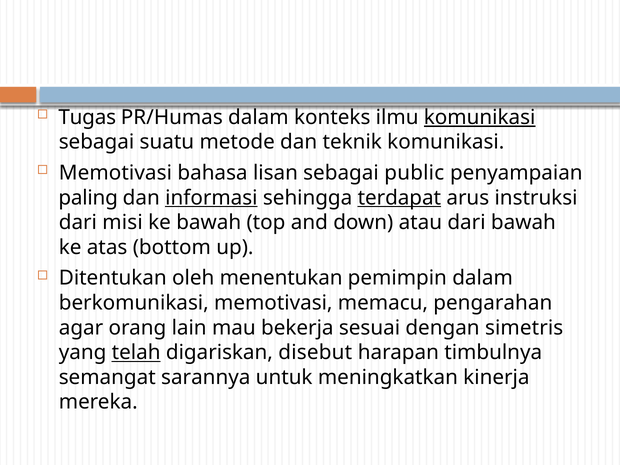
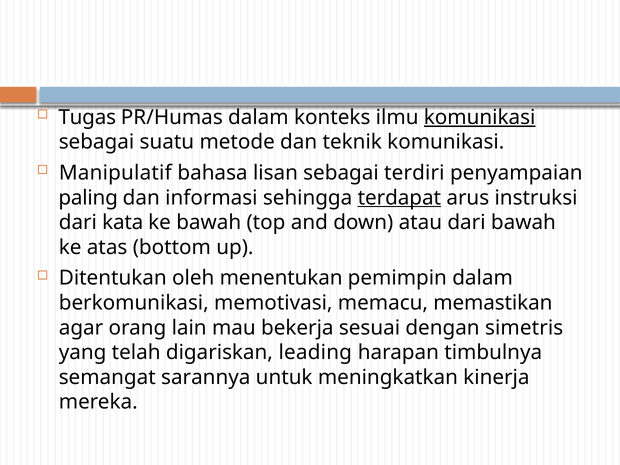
Memotivasi: Memotivasi -> Manipulatif (115, 173)
public: public -> terdiri (414, 173)
informasi underline: present -> none (211, 198)
misi: misi -> kata (123, 223)
pengarahan: pengarahan -> memastikan (493, 303)
telah underline: present -> none (136, 353)
disebut: disebut -> leading (315, 353)
